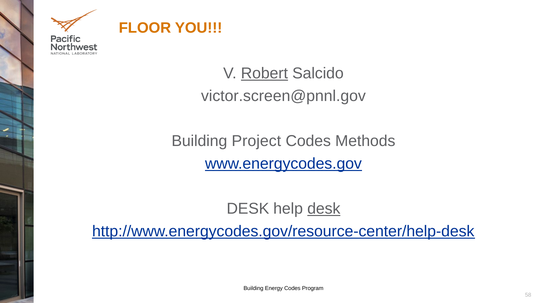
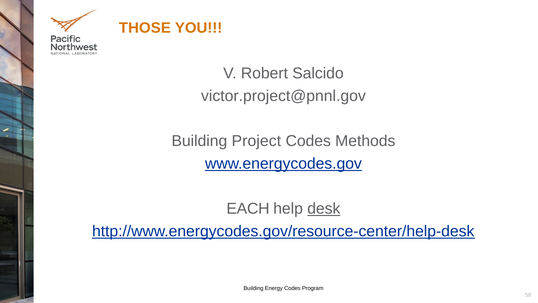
FLOOR: FLOOR -> THOSE (145, 28)
Robert underline: present -> none (264, 73)
victor.screen@pnnl.gov: victor.screen@pnnl.gov -> victor.project@pnnl.gov (283, 96)
DESK: DESK -> EACH (248, 209)
